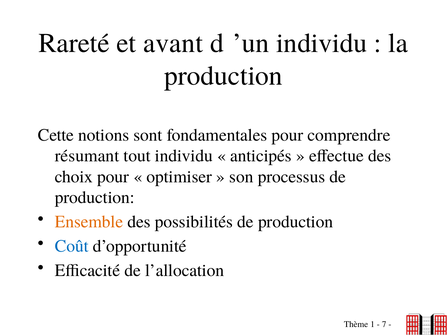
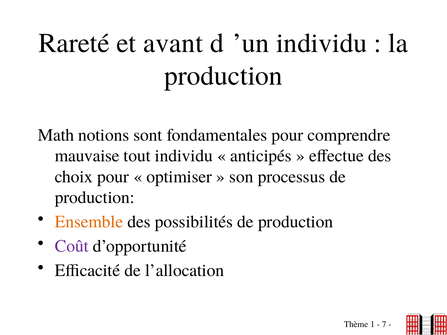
Cette: Cette -> Math (56, 135)
résumant: résumant -> mauvaise (87, 156)
Coût colour: blue -> purple (72, 246)
